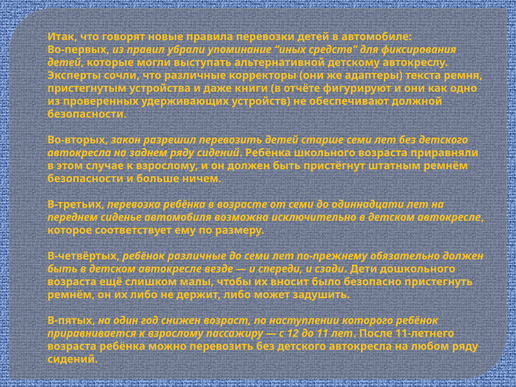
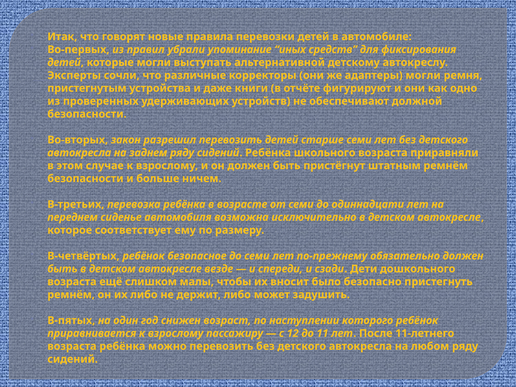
адаптеры текста: текста -> могли (423, 75)
ребёнок различные: различные -> безопасное (197, 256)
